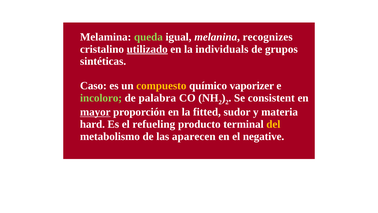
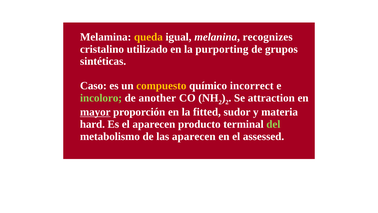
queda colour: light green -> yellow (148, 37)
utilizado underline: present -> none (147, 49)
individuals: individuals -> purporting (222, 49)
vaporizer: vaporizer -> incorrect (252, 86)
palabra: palabra -> another (157, 98)
consistent: consistent -> attraction (271, 98)
el refueling: refueling -> aparecen (154, 124)
del colour: yellow -> light green (273, 124)
negative: negative -> assessed (264, 136)
